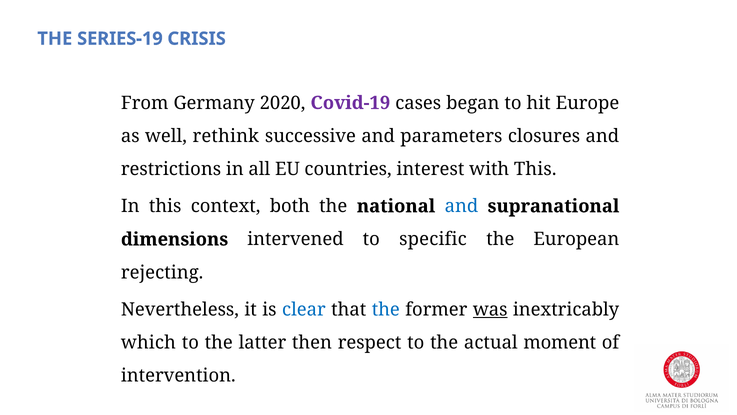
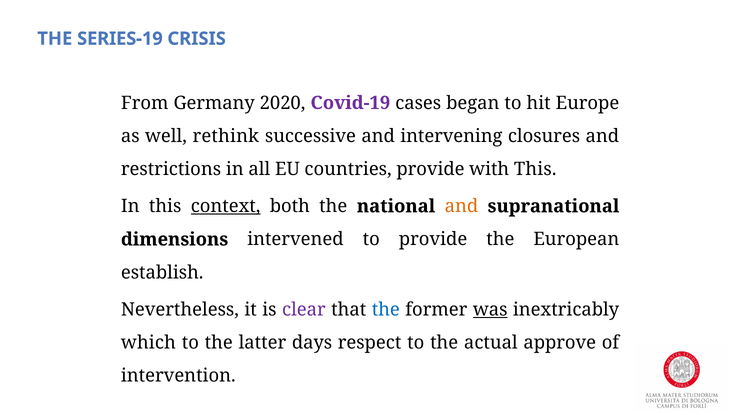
parameters: parameters -> intervening (451, 136)
countries interest: interest -> provide (430, 169)
context underline: none -> present (226, 206)
and colour: blue -> orange (461, 206)
to specific: specific -> provide (433, 239)
rejecting: rejecting -> establish (162, 272)
clear colour: blue -> purple (304, 309)
then: then -> days (312, 342)
moment: moment -> approve (560, 342)
